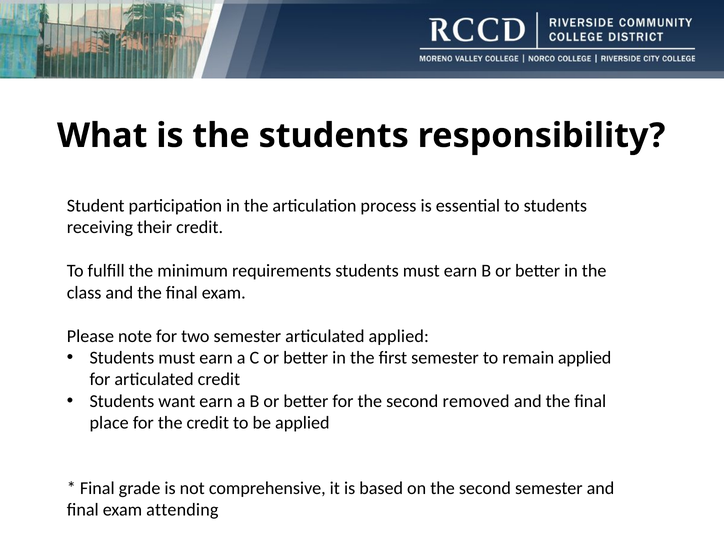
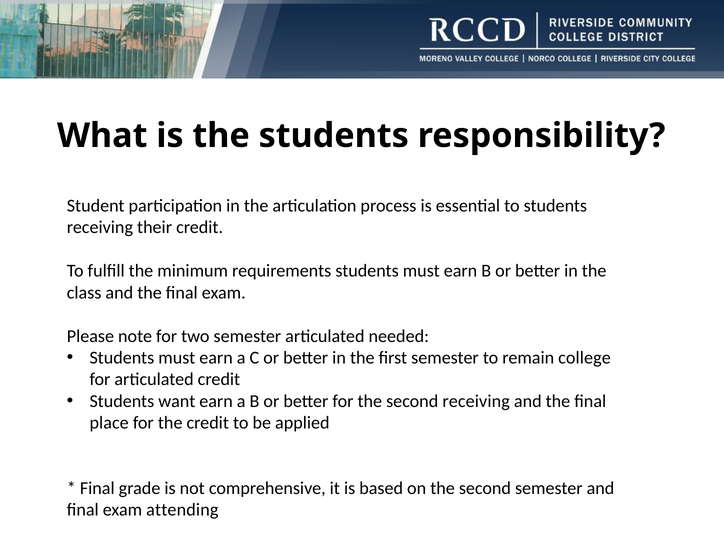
articulated applied: applied -> needed (399, 336)
remain applied: applied -> college (585, 358)
second removed: removed -> receiving (476, 401)
